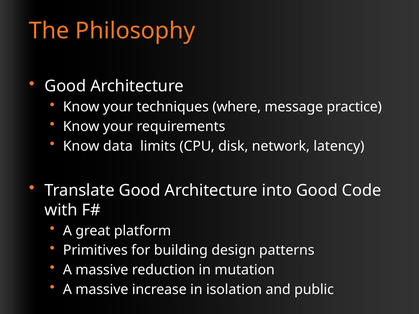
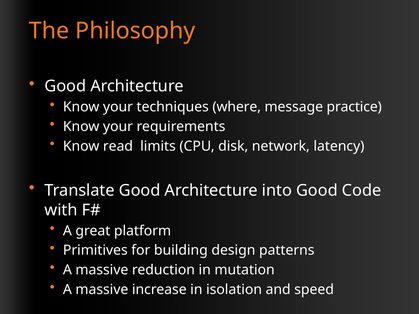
data: data -> read (118, 146)
public: public -> speed (314, 290)
